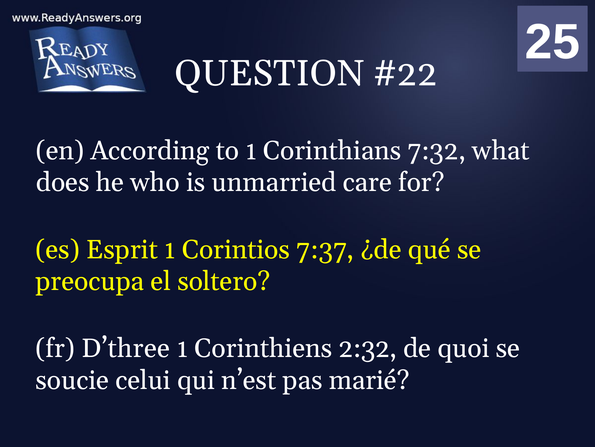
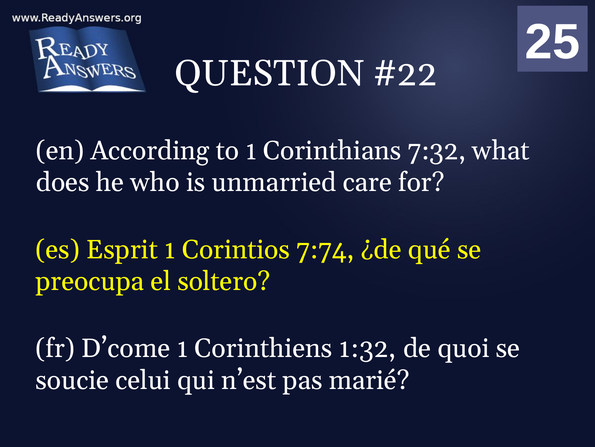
7:37: 7:37 -> 7:74 (325, 249)
D’three: D’three -> D’come (126, 348)
2:32: 2:32 -> 1:32 (367, 348)
